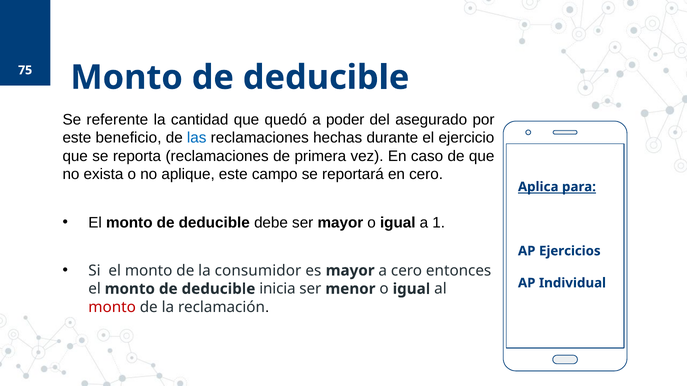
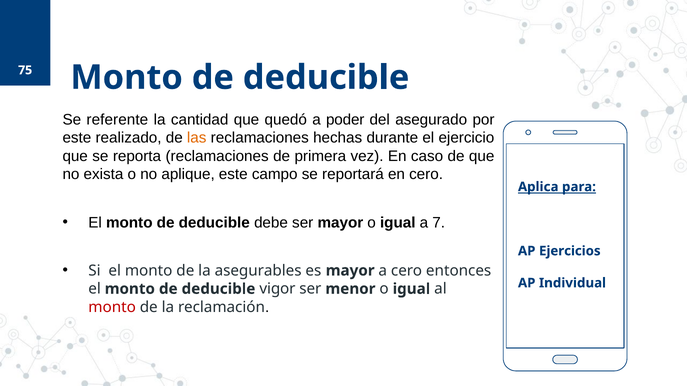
beneficio: beneficio -> realizado (129, 138)
las colour: blue -> orange (197, 138)
1: 1 -> 7 (439, 223)
consumidor: consumidor -> asegurables (258, 271)
inicia: inicia -> vigor (277, 289)
